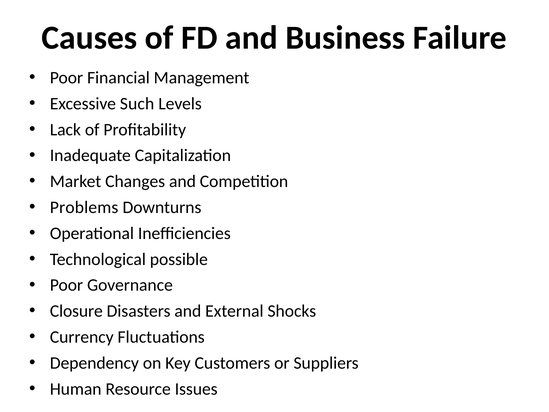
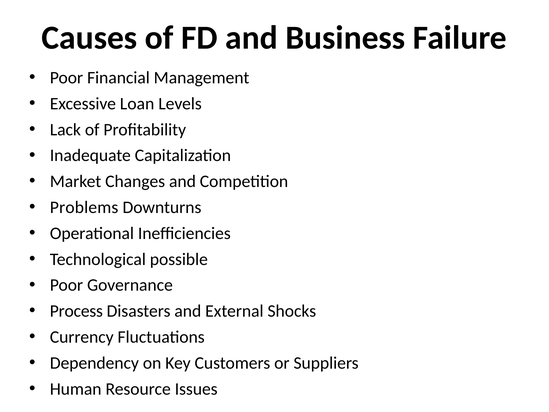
Such: Such -> Loan (137, 104)
Closure: Closure -> Process (76, 311)
